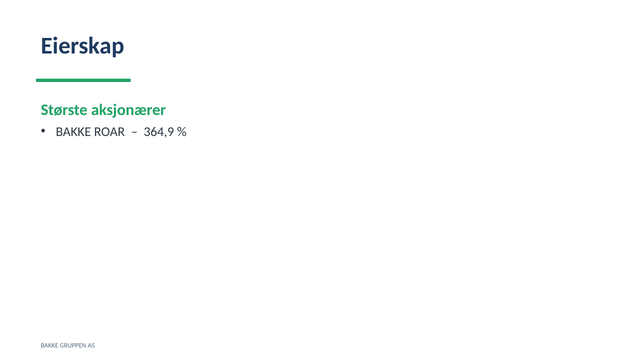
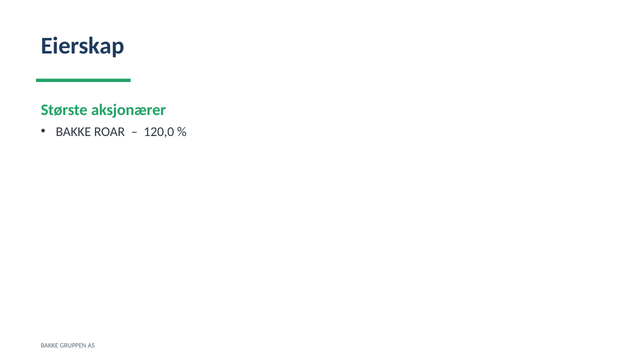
364,9: 364,9 -> 120,0 (159, 132)
